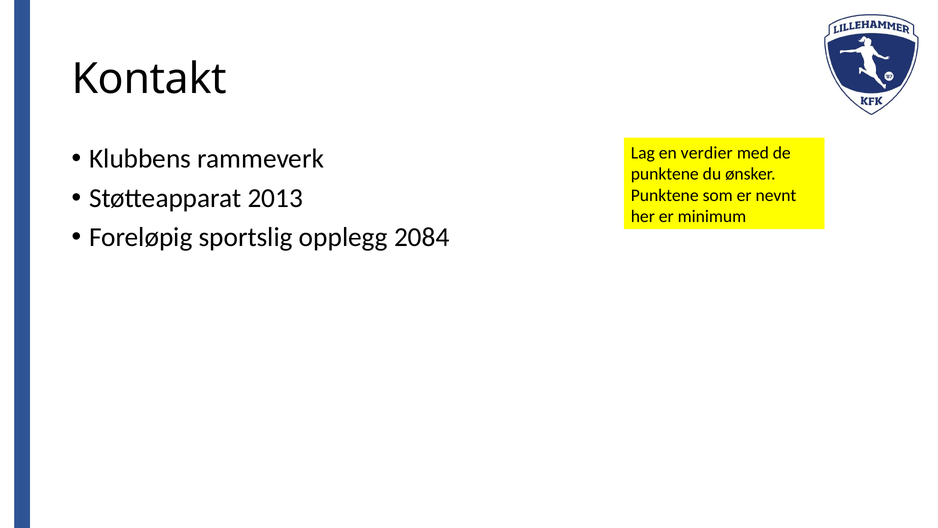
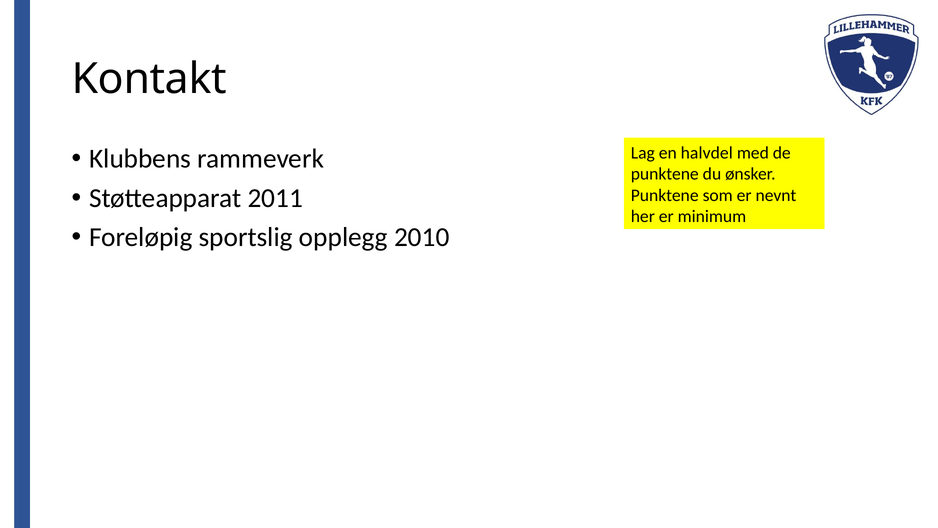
verdier: verdier -> halvdel (707, 153)
2013: 2013 -> 2011 (275, 198)
2084: 2084 -> 2010 (422, 237)
